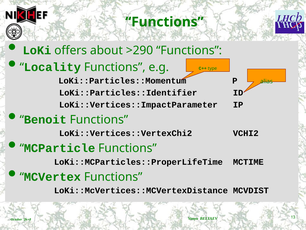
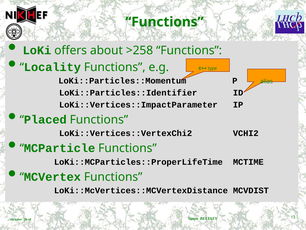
>290: >290 -> >258 (139, 50)
Benoit: Benoit -> Placed (45, 119)
